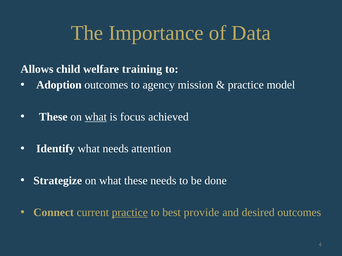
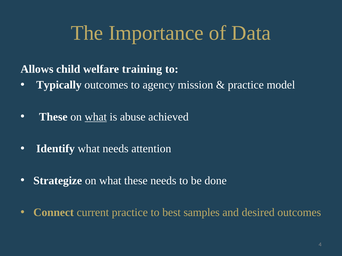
Adoption: Adoption -> Typically (59, 85)
focus: focus -> abuse (133, 117)
practice underline: present -> none (130, 213)
provide: provide -> samples (202, 213)
